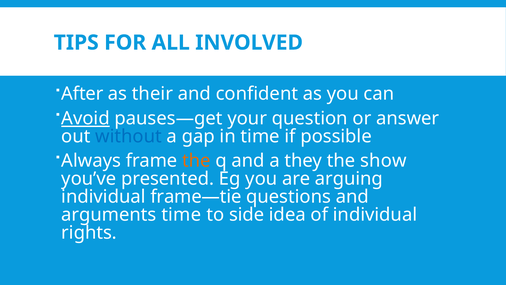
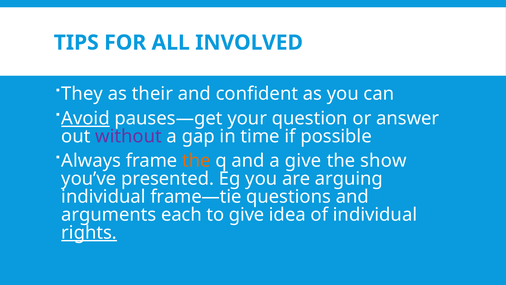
After: After -> They (82, 94)
without colour: blue -> purple (129, 136)
a they: they -> give (303, 161)
arguments time: time -> each (181, 214)
to side: side -> give (247, 214)
rights underline: none -> present (89, 232)
